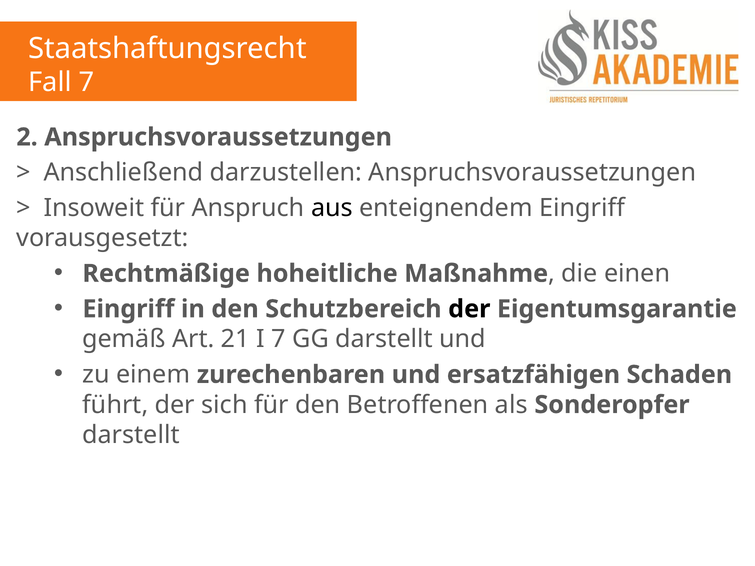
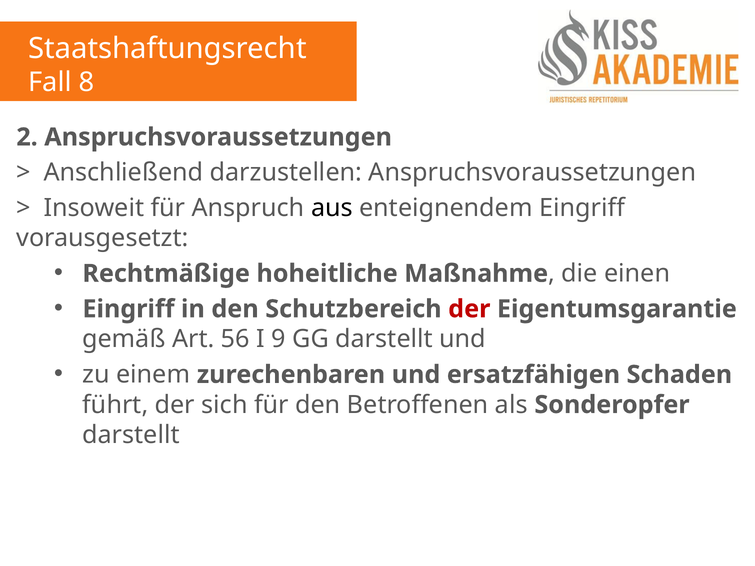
Fall 7: 7 -> 8 (87, 82)
der colour: black -> red (469, 309)
21: 21 -> 56 (235, 339)
I 7: 7 -> 9 (279, 339)
